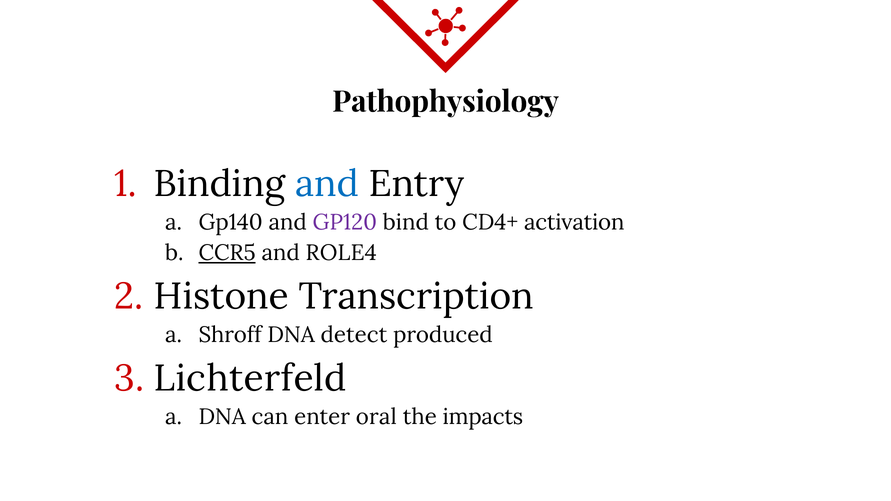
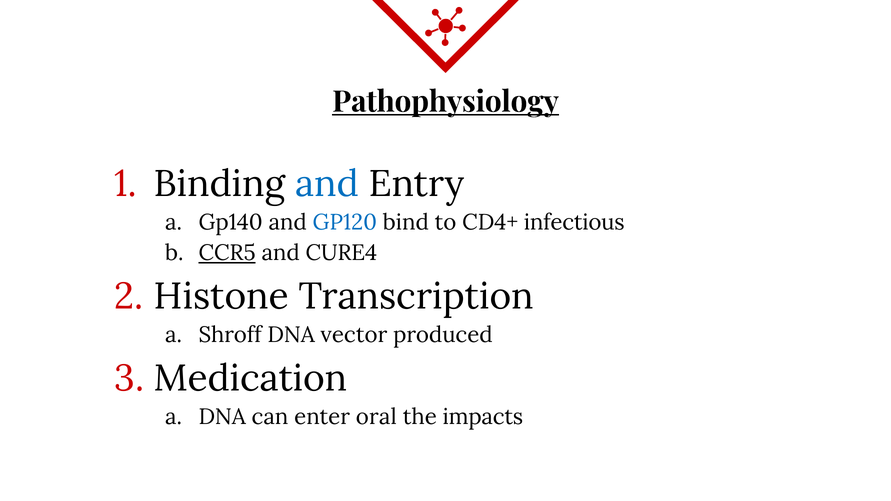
Pathophysiology underline: none -> present (446, 102)
GP120 colour: purple -> blue (345, 223)
activation: activation -> infectious (574, 223)
ROLE4: ROLE4 -> CURE4 (341, 253)
detect: detect -> vector (354, 335)
Lichterfeld: Lichterfeld -> Medication (251, 379)
